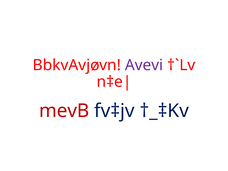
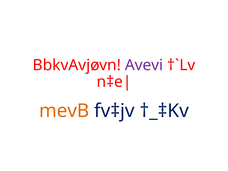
mevB colour: red -> orange (64, 111)
